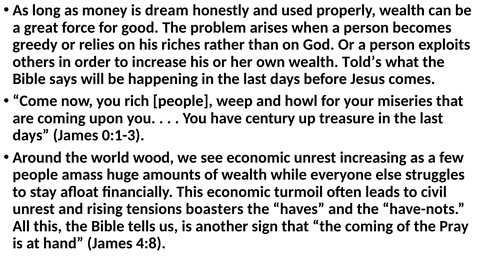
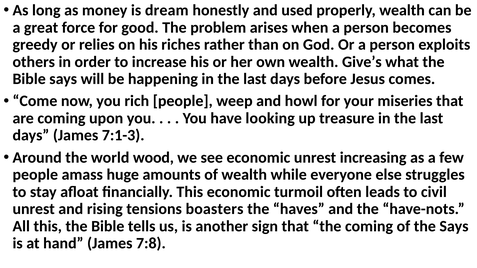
Told’s: Told’s -> Give’s (362, 62)
century: century -> looking (270, 118)
0:1-3: 0:1-3 -> 7:1-3 (123, 136)
the Pray: Pray -> Says (454, 226)
4:8: 4:8 -> 7:8 (151, 244)
